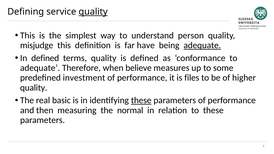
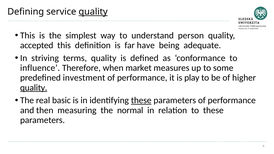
misjudge: misjudge -> accepted (37, 45)
adequate underline: present -> none (202, 45)
In defined: defined -> striving (45, 58)
adequate: adequate -> influence (40, 68)
believe: believe -> market (139, 68)
files: files -> play (192, 78)
quality underline: none -> present (34, 88)
